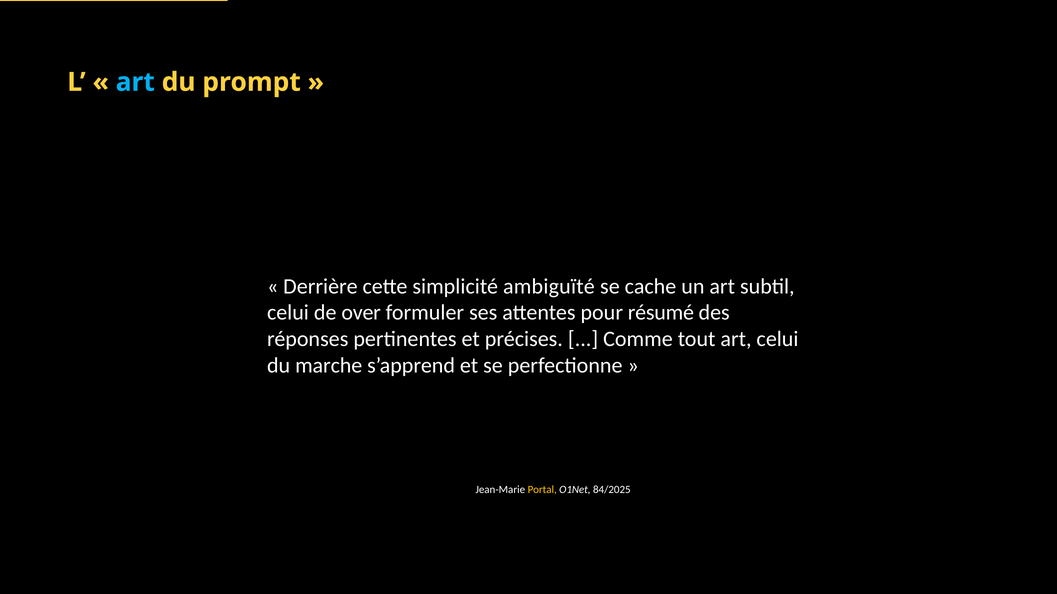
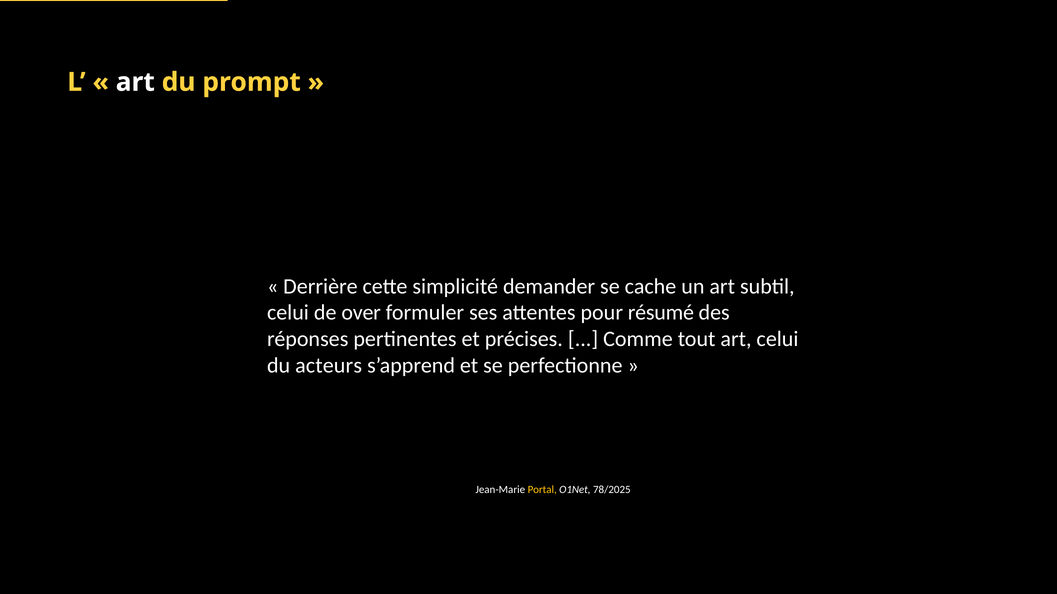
art colour: light blue -> white (135, 82)
ambiguïté: ambiguïté -> demander (549, 287)
marche: marche -> acteurs (329, 366)
84/2025: 84/2025 -> 78/2025 (612, 490)
